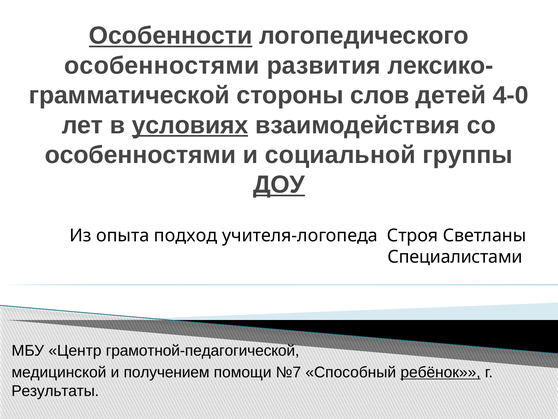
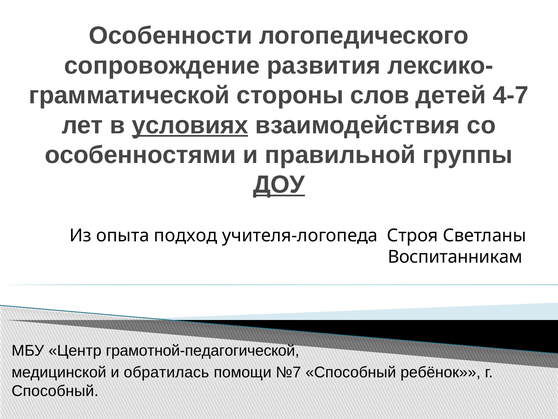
Особенности underline: present -> none (171, 36)
особенностями: особенностями -> сопровождение (162, 65)
4-0: 4-0 -> 4-7 (511, 95)
социальной: социальной -> правильной (340, 155)
Специалистами: Специалистами -> Воспитанникам (455, 257)
получением: получением -> обратилась (166, 372)
ребёнок underline: present -> none (441, 372)
Результаты: Результаты -> Способный (55, 390)
